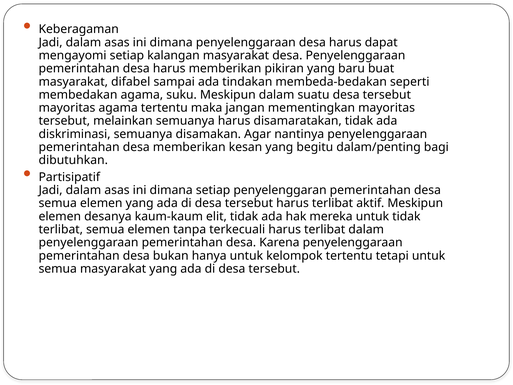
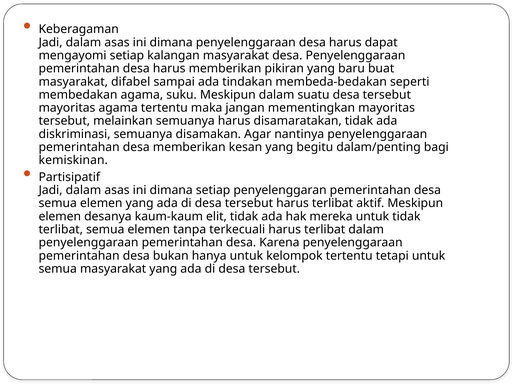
dibutuhkan: dibutuhkan -> kemiskinan (73, 160)
